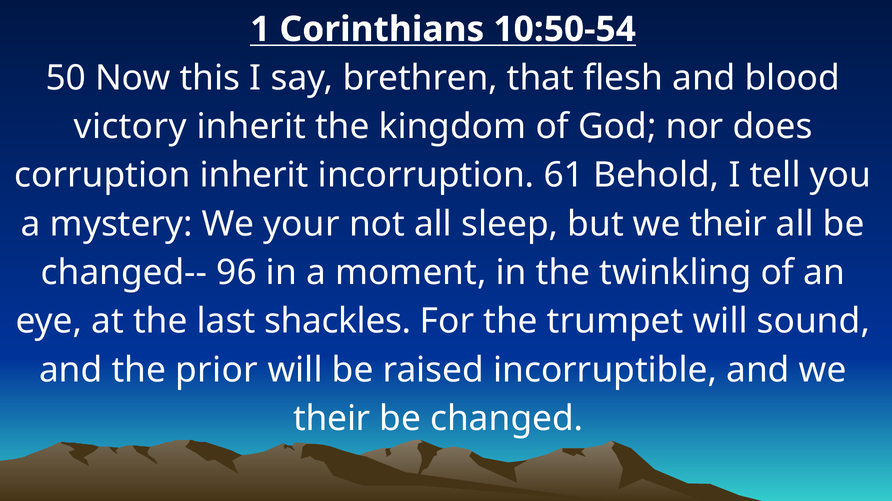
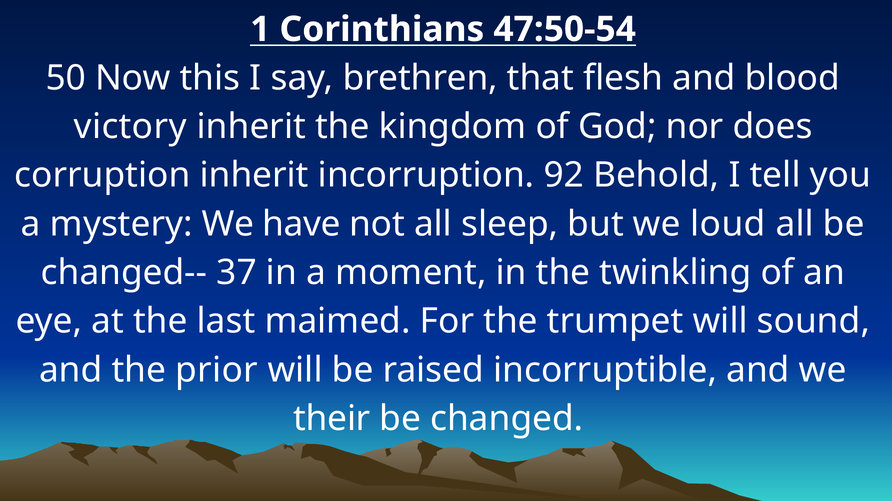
10:50-54: 10:50-54 -> 47:50-54 (565, 29)
61: 61 -> 92 (564, 176)
your: your -> have (302, 224)
but we their: their -> loud (728, 224)
96: 96 -> 37 (237, 273)
shackles: shackles -> maimed (338, 322)
